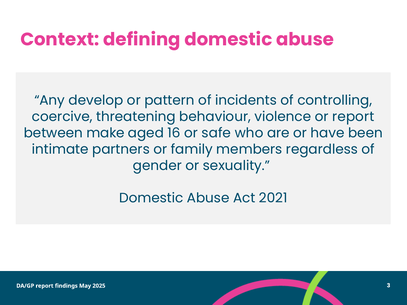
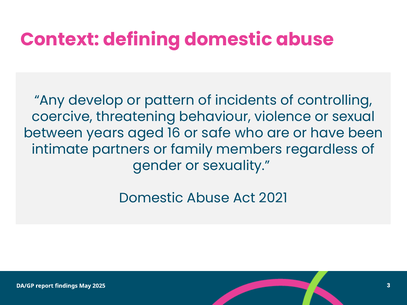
or report: report -> sexual (353, 117)
make: make -> years (105, 133)
